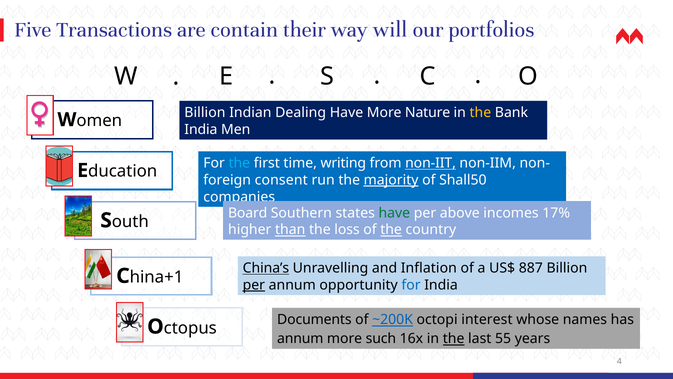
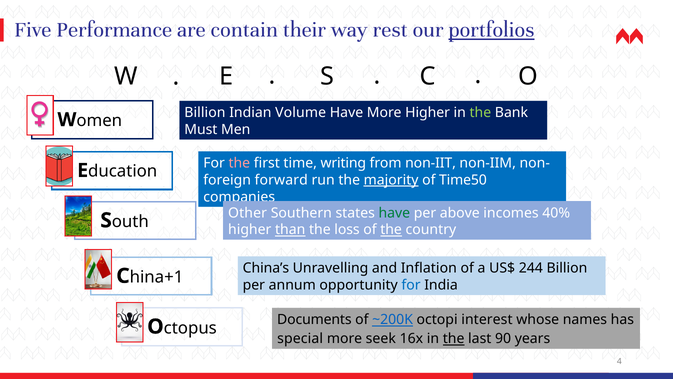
Transactions: Transactions -> Performance (114, 29)
will: will -> rest (390, 29)
portfolios underline: none -> present (491, 29)
Dealing: Dealing -> Volume (301, 113)
More Nature: Nature -> Higher (428, 113)
the colour: yellow -> light green (480, 113)
India: India -> Must (201, 129)
the colour: light blue -> pink (239, 163)
non-IIT underline: present -> none (431, 163)
consent: consent -> forward (281, 180)
Shall50: Shall50 -> Time50 (463, 180)
Board: Board -> Other (248, 213)
17%: 17% -> 40% (556, 213)
China’s underline: present -> none (266, 268)
887: 887 -> 244 (531, 268)
per underline: present -> none (254, 285)
annum: annum -> special (300, 338)
such: such -> seek (381, 338)
55: 55 -> 90 (503, 338)
